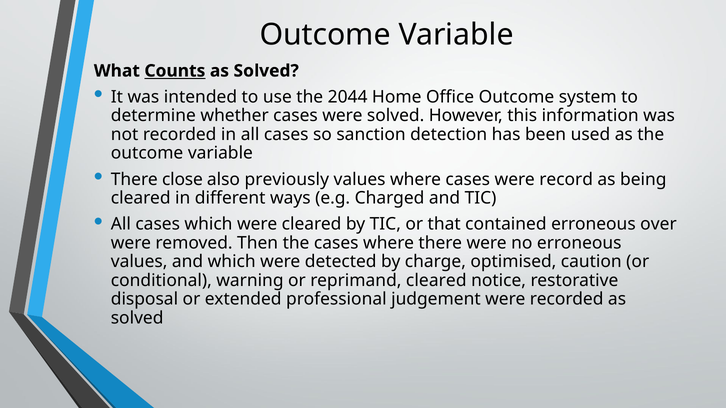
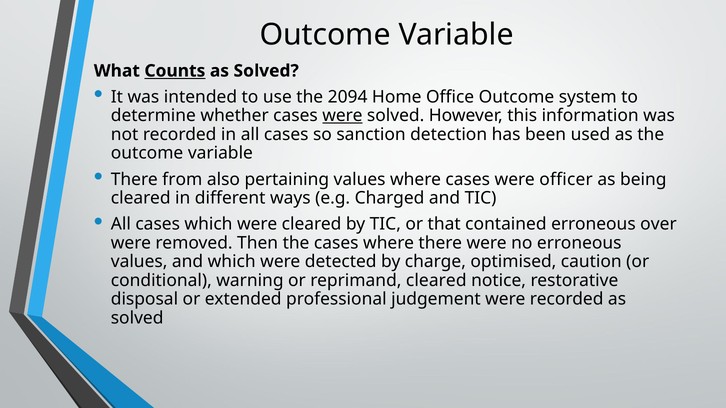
2044: 2044 -> 2094 (348, 97)
were underline: none -> present (342, 116)
close: close -> from (182, 179)
previously: previously -> pertaining (287, 179)
record: record -> officer (566, 179)
